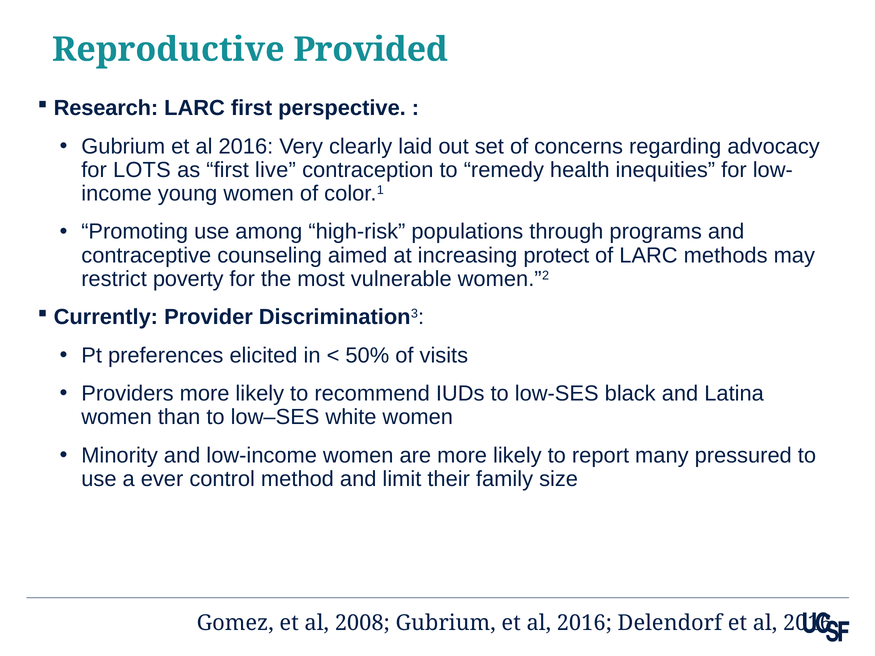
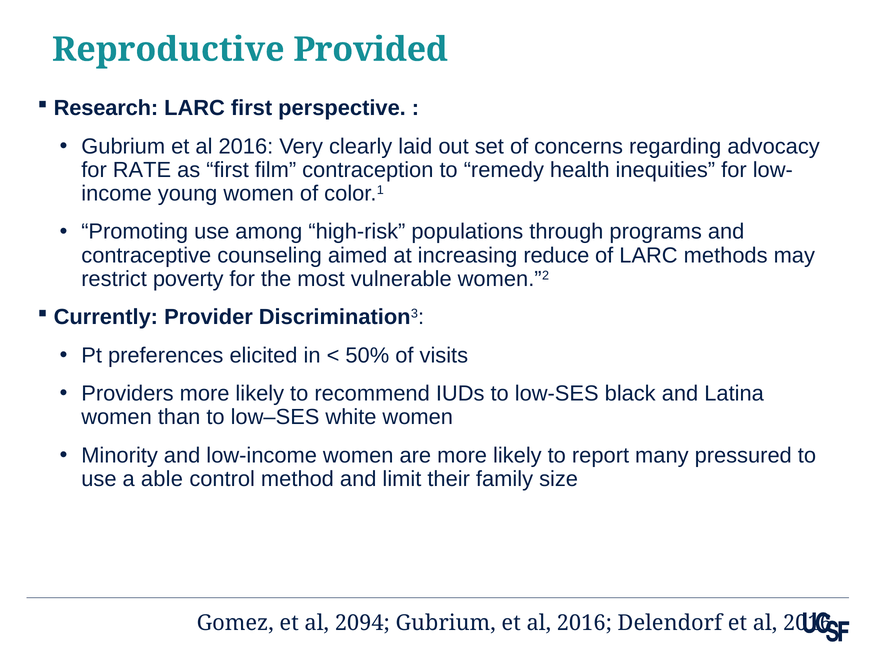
LOTS: LOTS -> RATE (142, 170)
live: live -> film (276, 170)
protect: protect -> reduce (556, 255)
ever: ever -> able (162, 479)
2008: 2008 -> 2094 (362, 623)
